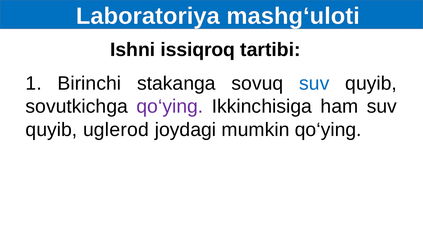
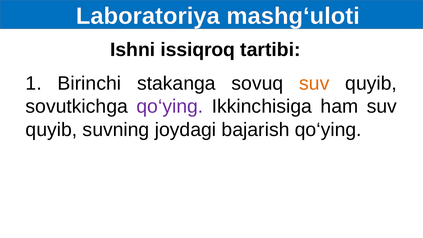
suv colour: blue -> orange (314, 83)
uglerod: uglerod -> suvning (116, 130)
mumkin: mumkin -> bajarish (256, 130)
